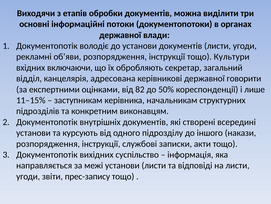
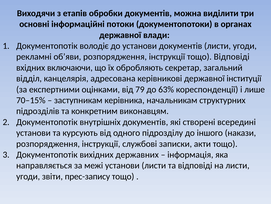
тощо Культури: Культури -> Відповіді (232, 57)
говорити: говорити -> інституції (244, 78)
82: 82 -> 79 (140, 89)
50%: 50% -> 63% (166, 89)
11–15%: 11–15% -> 70–15% (31, 100)
суспільство: суспільство -> державних (137, 154)
